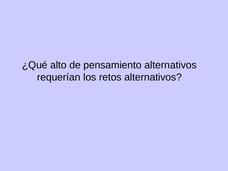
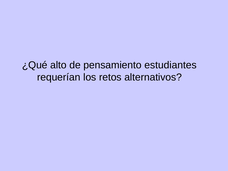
pensamiento alternativos: alternativos -> estudiantes (171, 65)
